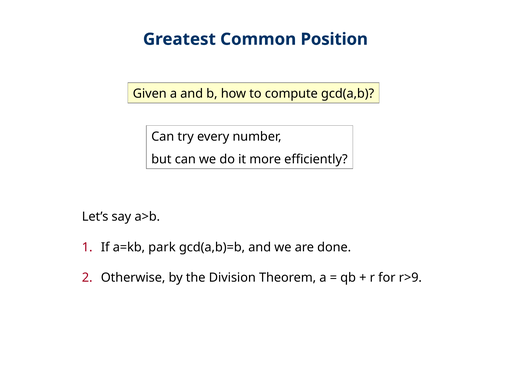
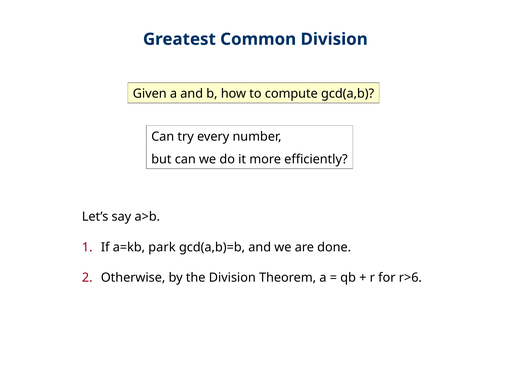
Common Position: Position -> Division (334, 39)
r>9: r>9 -> r>6 (410, 277)
